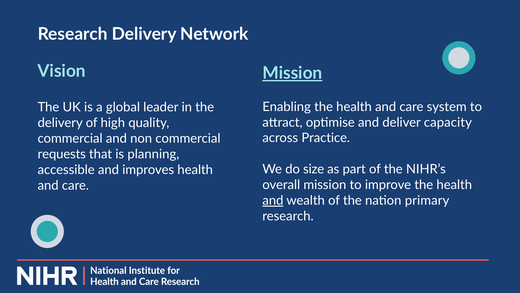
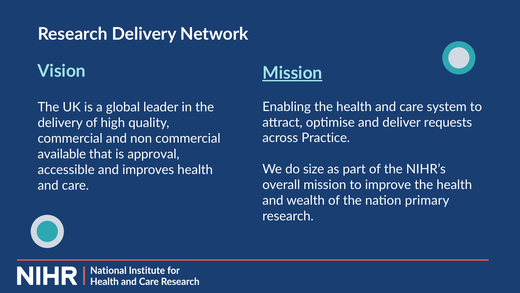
capacity: capacity -> requests (448, 122)
requests: requests -> available (62, 154)
planning: planning -> approval (153, 154)
and underline: present -> none (273, 200)
